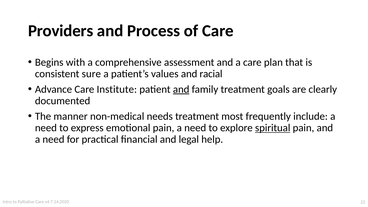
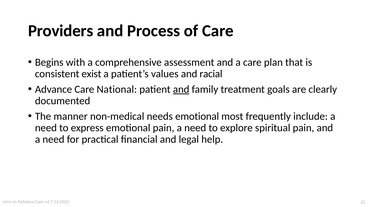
sure: sure -> exist (91, 74)
Institute: Institute -> National (117, 89)
needs treatment: treatment -> emotional (197, 116)
spiritual underline: present -> none (273, 128)
